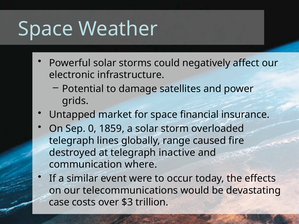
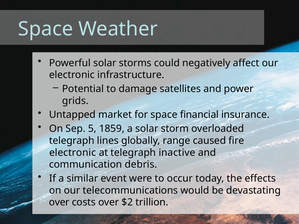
0: 0 -> 5 (92, 129)
destroyed: destroyed -> electronic (73, 153)
where: where -> debris (141, 165)
case: case -> over (59, 203)
$3: $3 -> $2 (127, 203)
